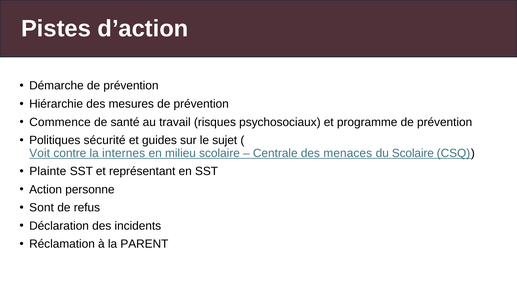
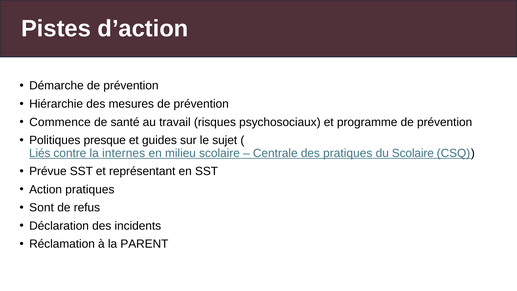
sécurité: sécurité -> presque (105, 140)
Voit: Voit -> Liés (40, 153)
des menaces: menaces -> pratiques (348, 153)
Plainte: Plainte -> Prévue (48, 171)
Action personne: personne -> pratiques (90, 189)
